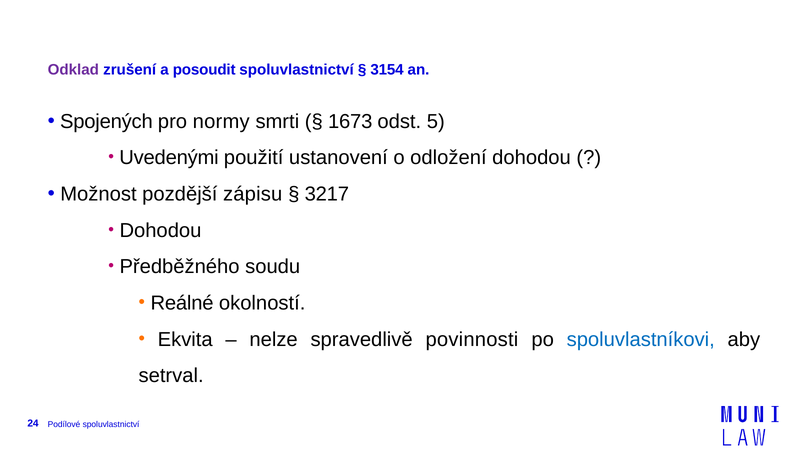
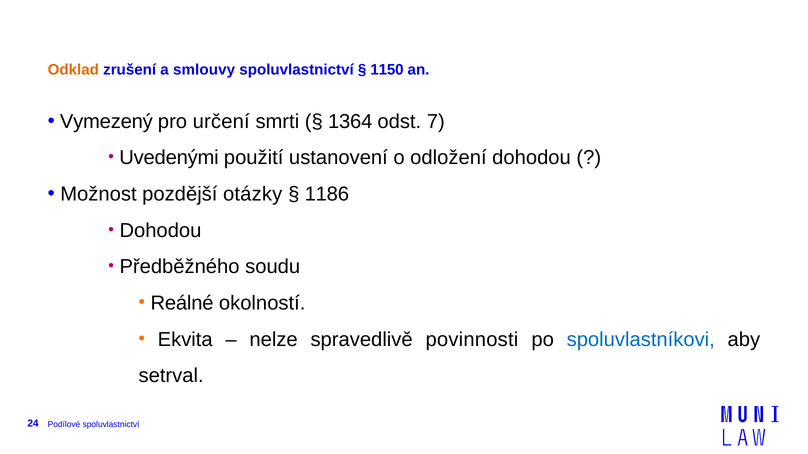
Odklad colour: purple -> orange (73, 70)
posoudit: posoudit -> smlouvy (204, 70)
3154: 3154 -> 1150 (387, 70)
Spojených: Spojených -> Vymezený (106, 122)
normy: normy -> určení (221, 122)
1673: 1673 -> 1364 (350, 122)
5: 5 -> 7 (436, 122)
zápisu: zápisu -> otázky (253, 194)
3217: 3217 -> 1186 (327, 194)
